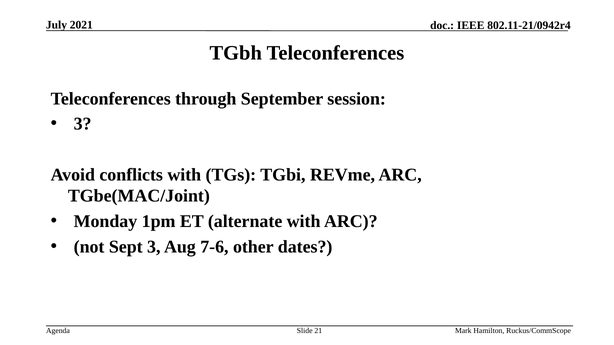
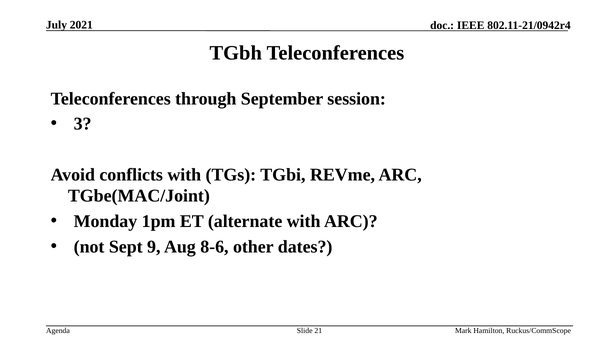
Sept 3: 3 -> 9 (154, 247)
7-6: 7-6 -> 8-6 (214, 247)
